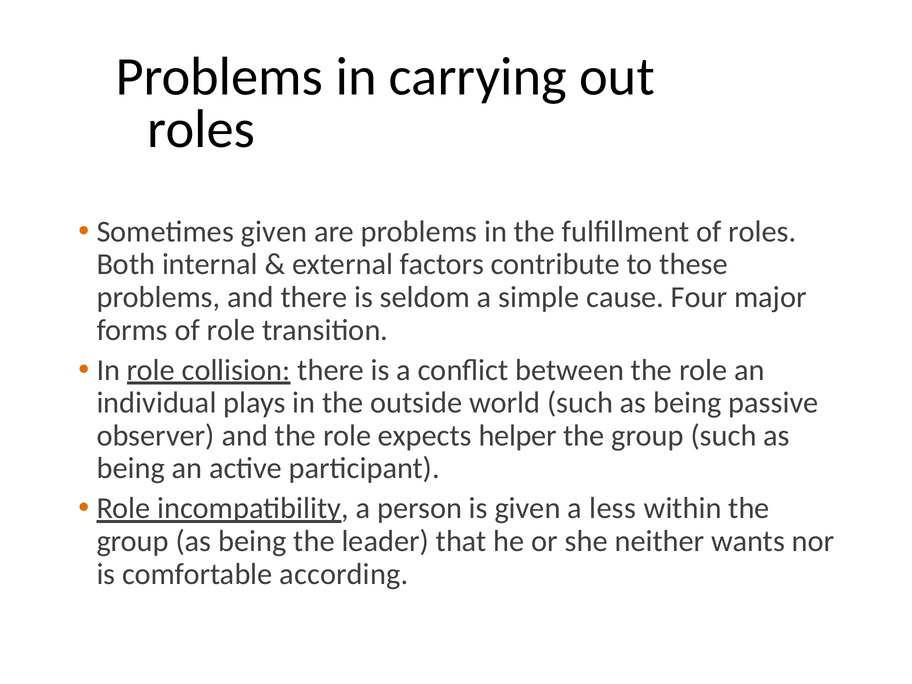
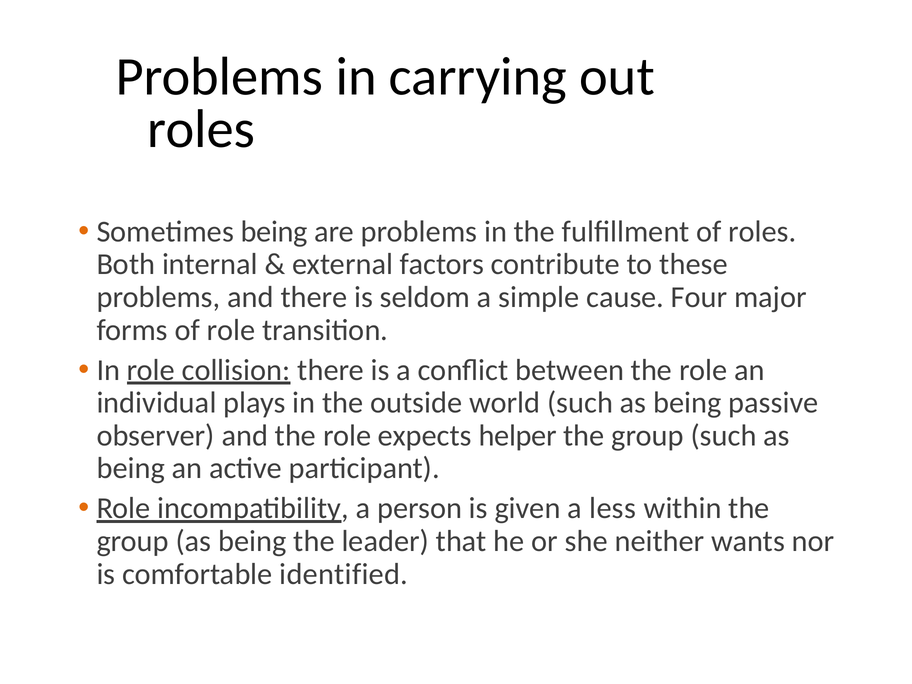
Sometimes given: given -> being (274, 232)
according: according -> identified (344, 574)
